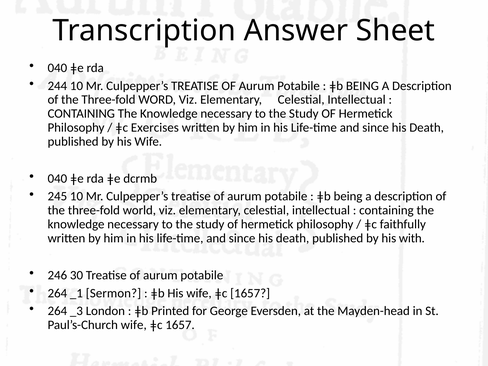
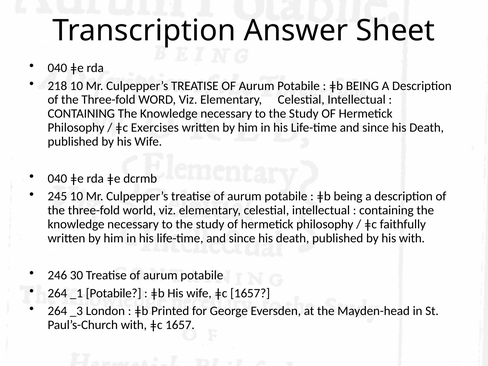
244: 244 -> 218 (57, 86)
_1 Sermon: Sermon -> Potabile (114, 293)
Paul’s-Church wife: wife -> with (134, 325)
